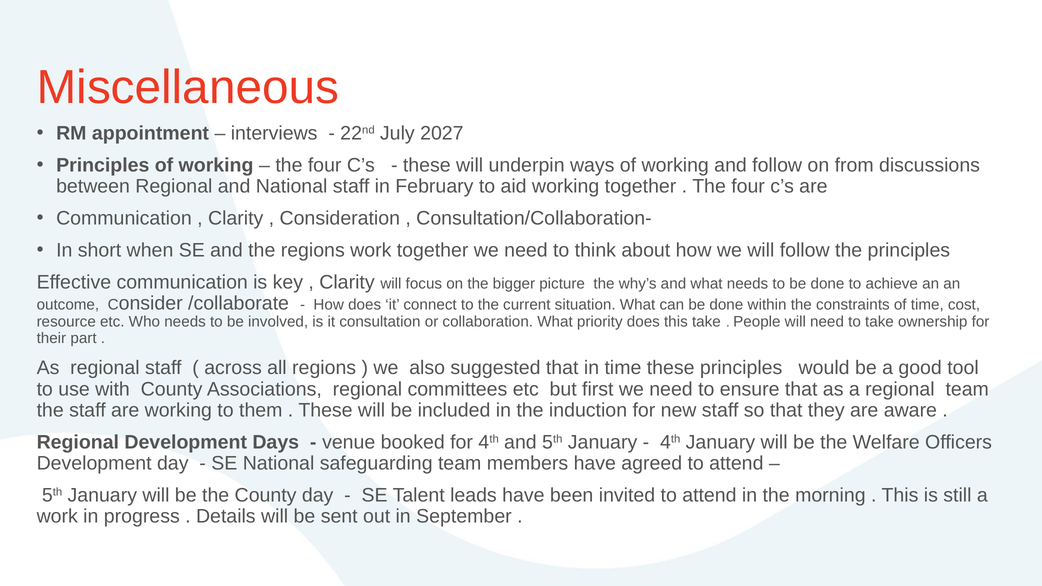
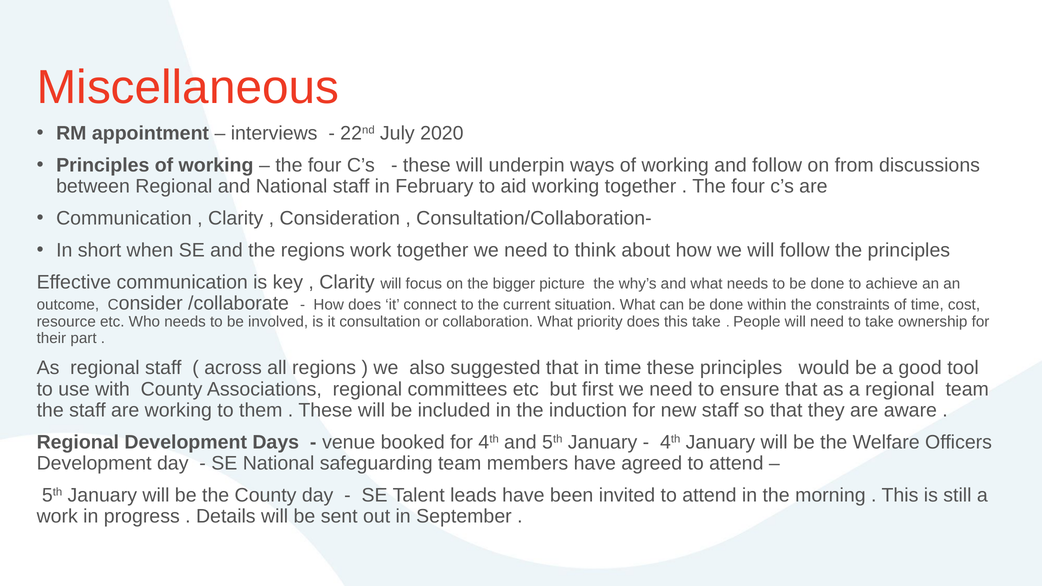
2027: 2027 -> 2020 (442, 133)
